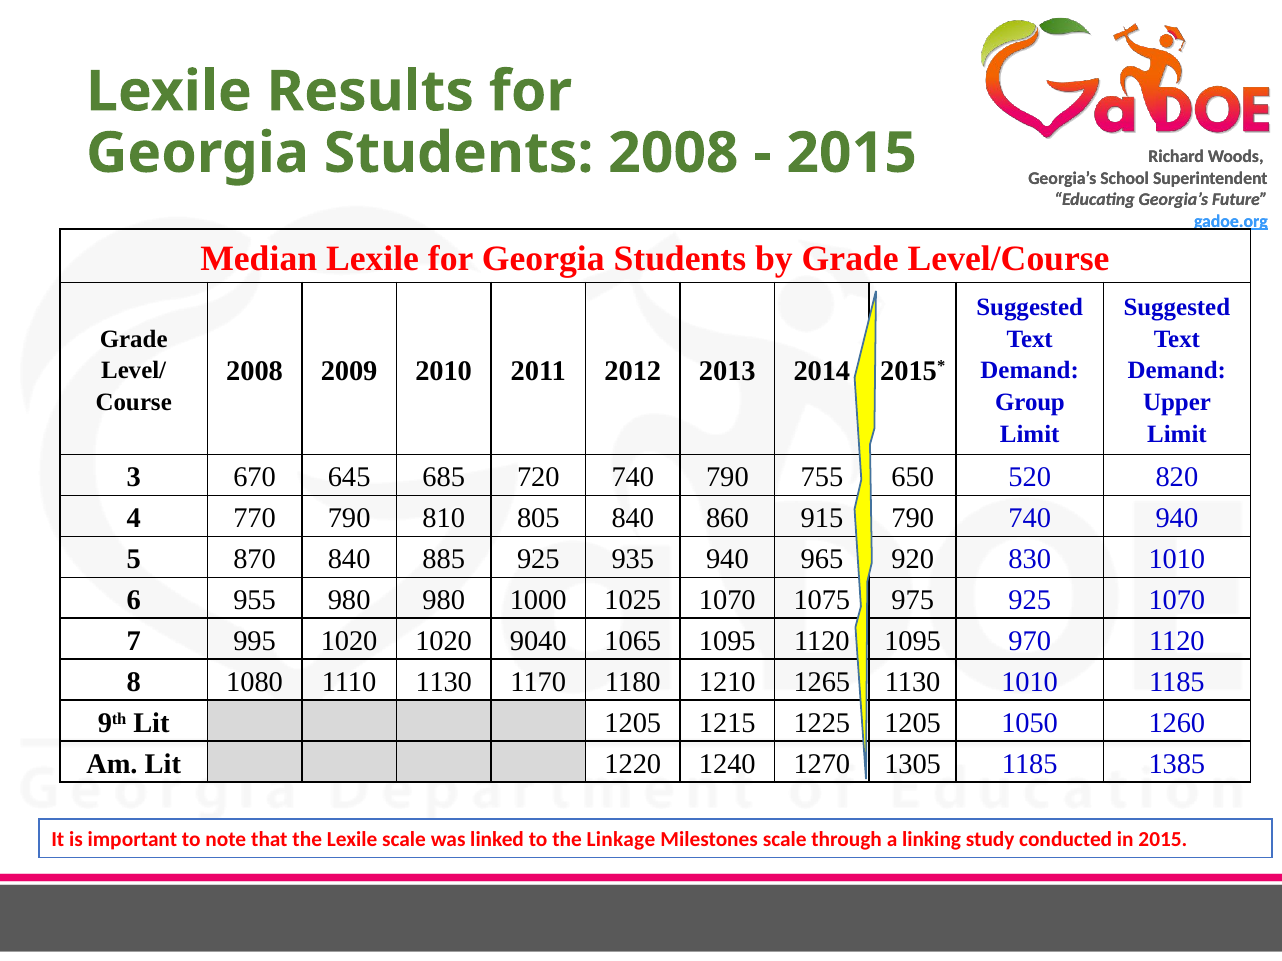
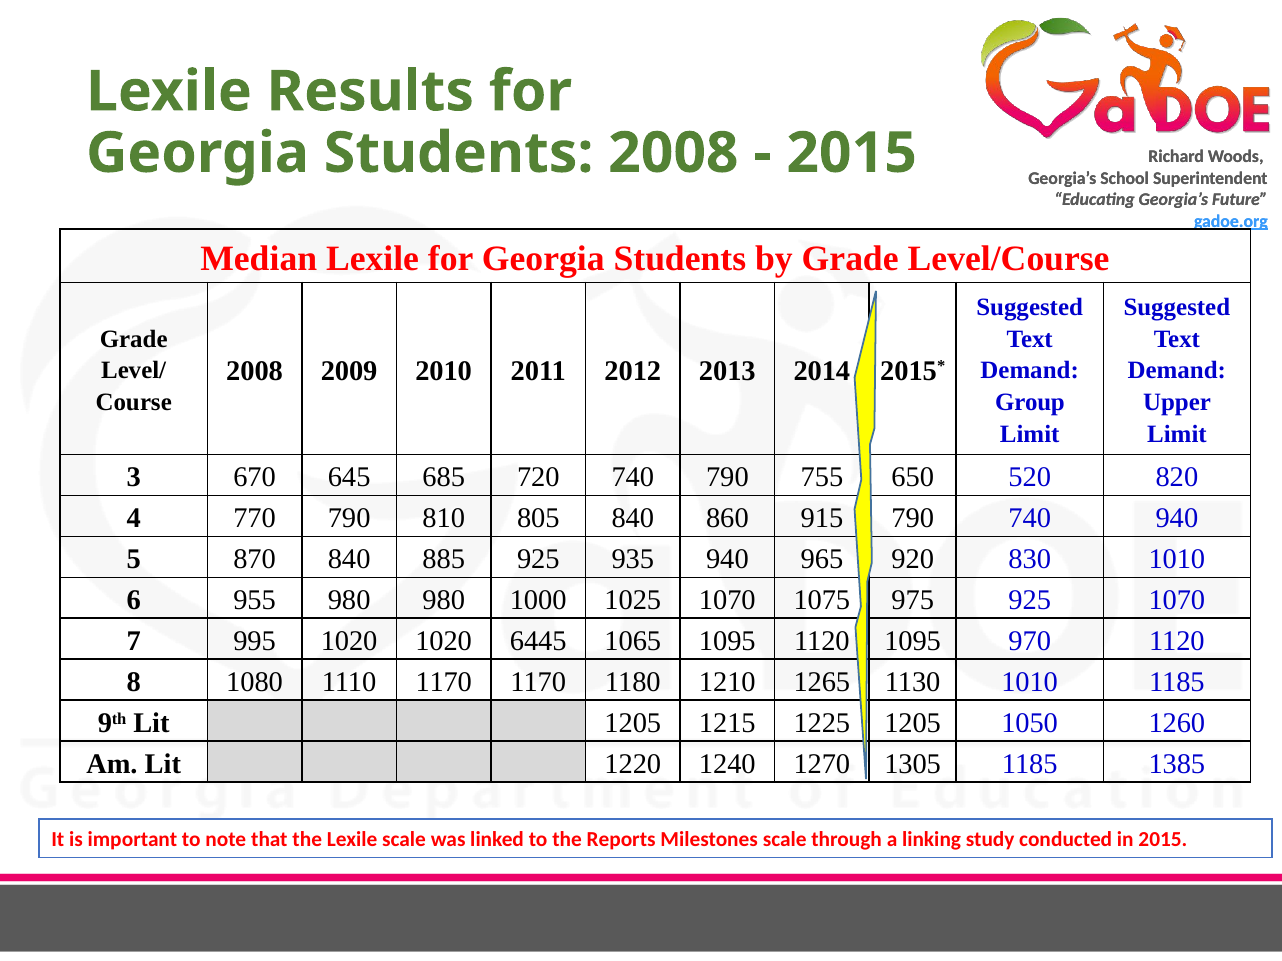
9040: 9040 -> 6445 (538, 642)
1110 1130: 1130 -> 1170 (444, 683)
Linkage: Linkage -> Reports (621, 840)
